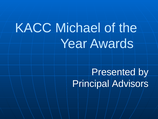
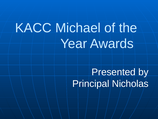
Advisors: Advisors -> Nicholas (130, 83)
